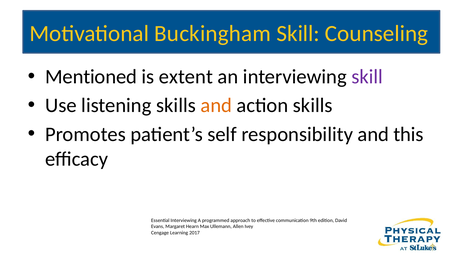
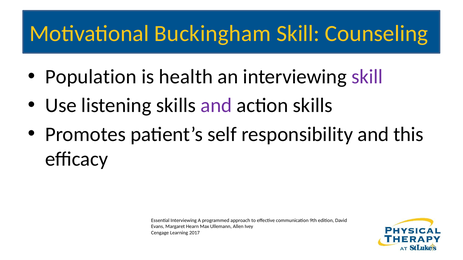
Mentioned: Mentioned -> Population (91, 77)
extent: extent -> health (186, 77)
and colour: orange -> purple (216, 106)
